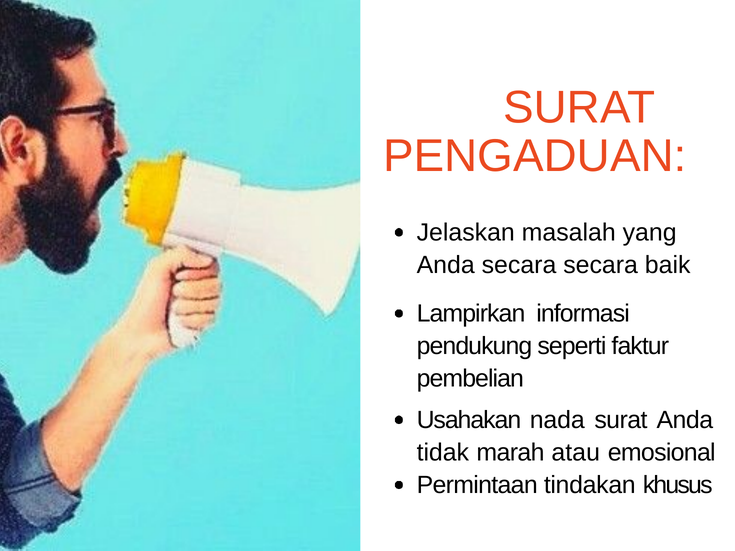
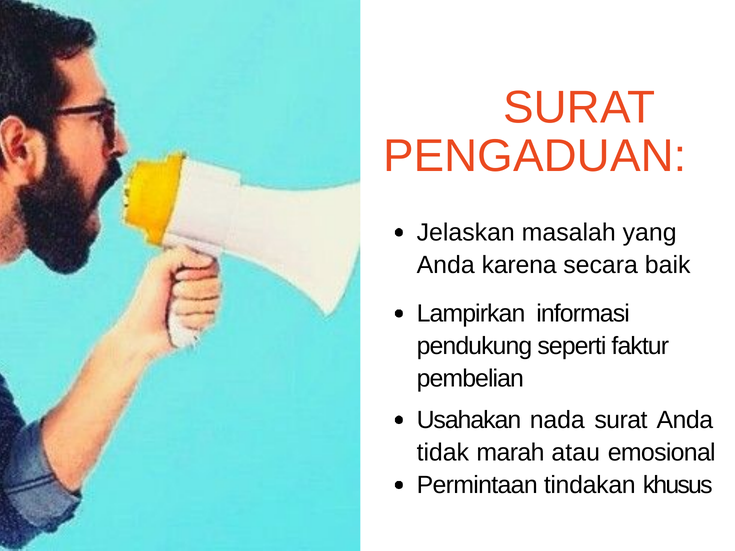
Anda secara: secara -> karena (519, 265)
